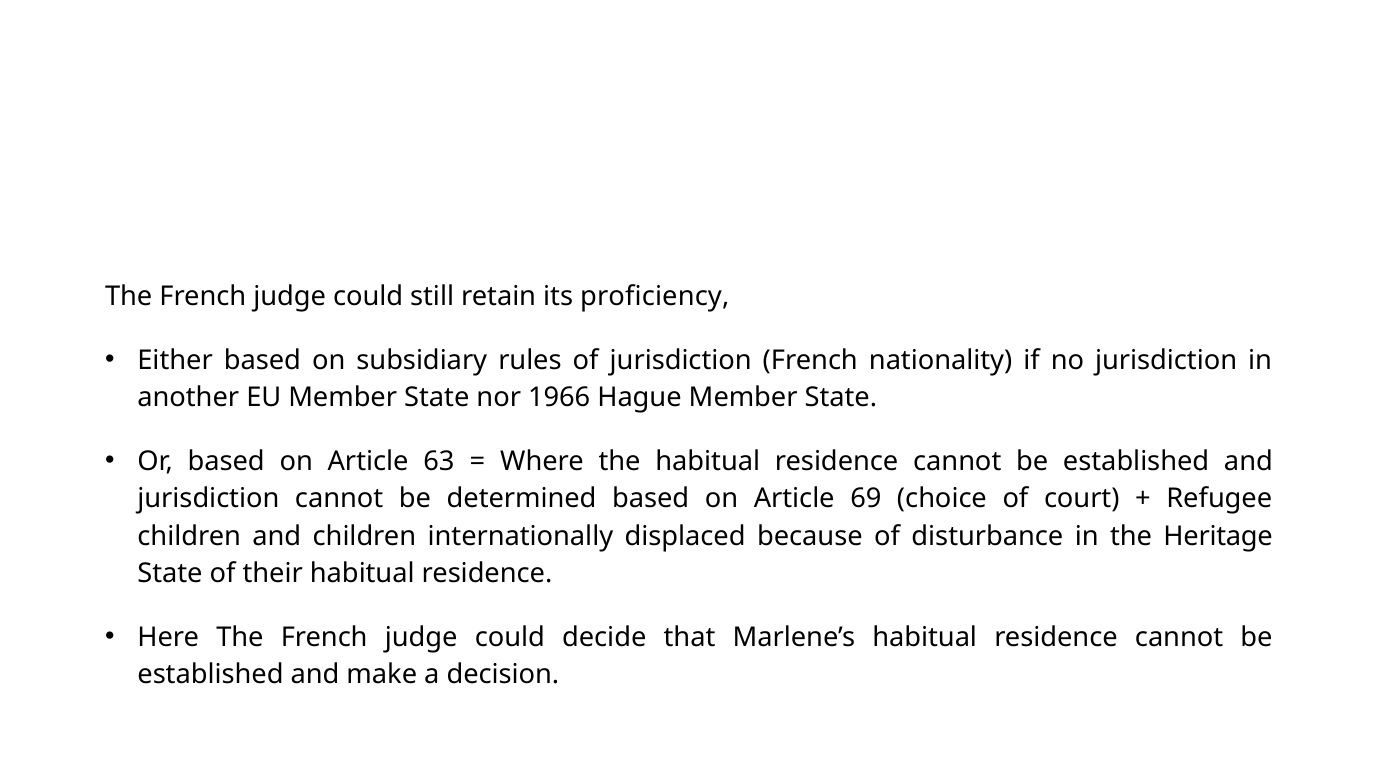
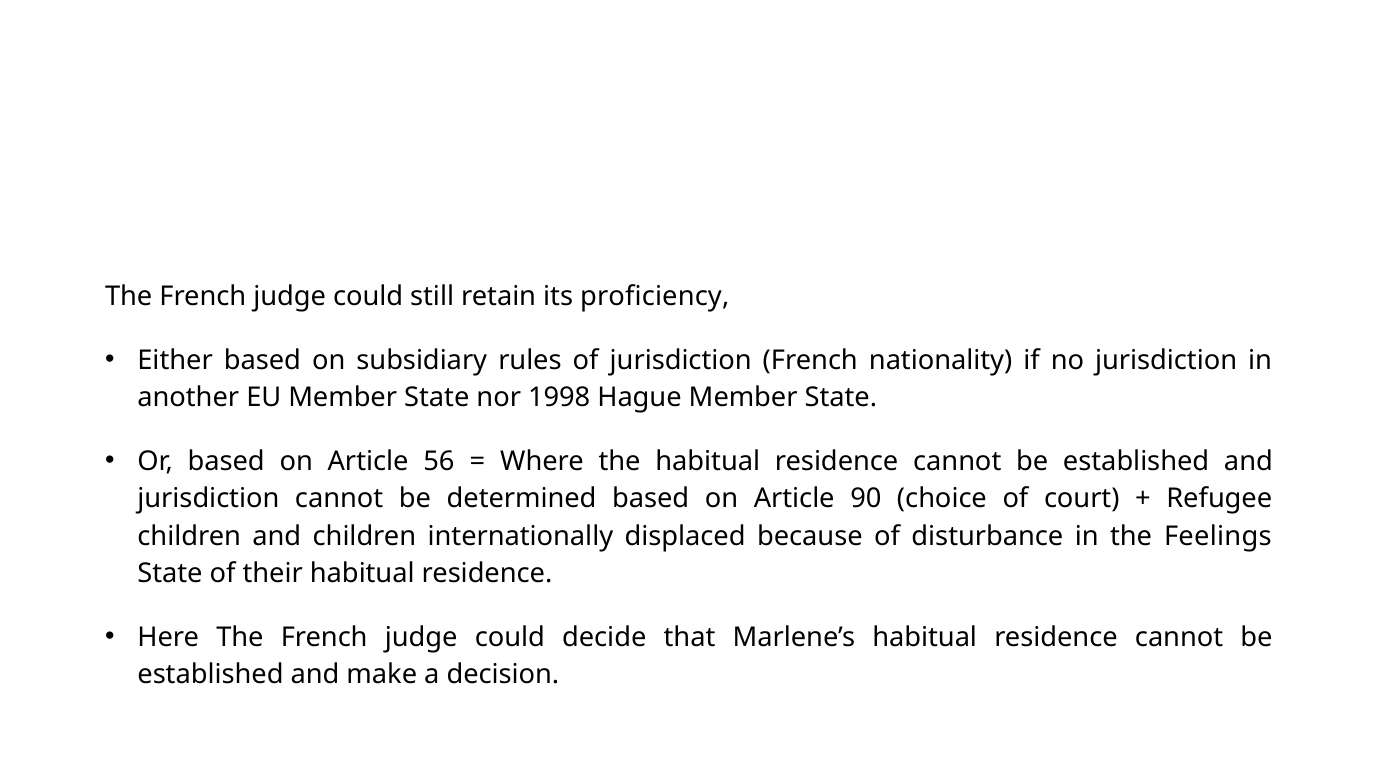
1966: 1966 -> 1998 (559, 398)
63: 63 -> 56 (439, 461)
69: 69 -> 90 (866, 499)
Heritage: Heritage -> Feelings (1218, 537)
